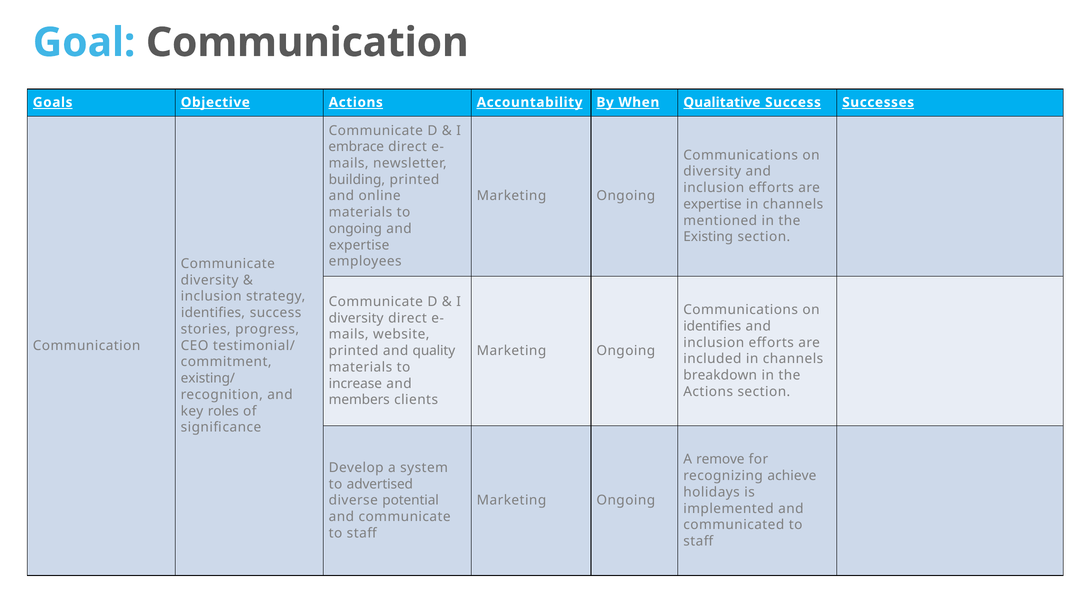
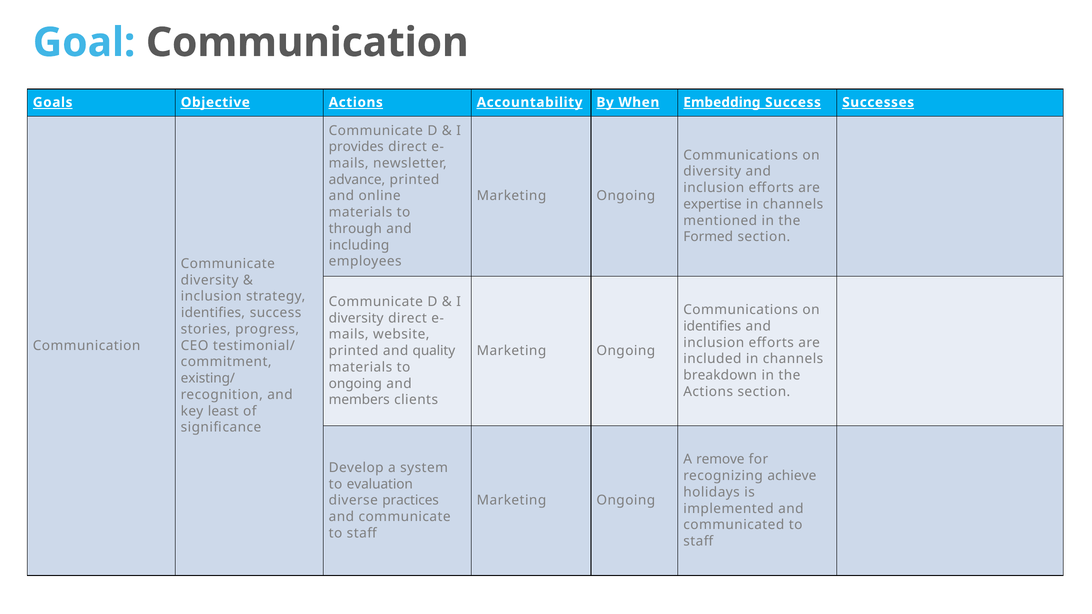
Qualitative: Qualitative -> Embedding (722, 102)
embrace: embrace -> provides (356, 147)
building: building -> advance (357, 180)
ongoing: ongoing -> through (355, 229)
Existing: Existing -> Formed (708, 237)
expertise: expertise -> including (359, 245)
increase: increase -> ongoing (355, 384)
roles: roles -> least (223, 411)
advertised: advertised -> evaluation (380, 484)
potential: potential -> practices (411, 501)
